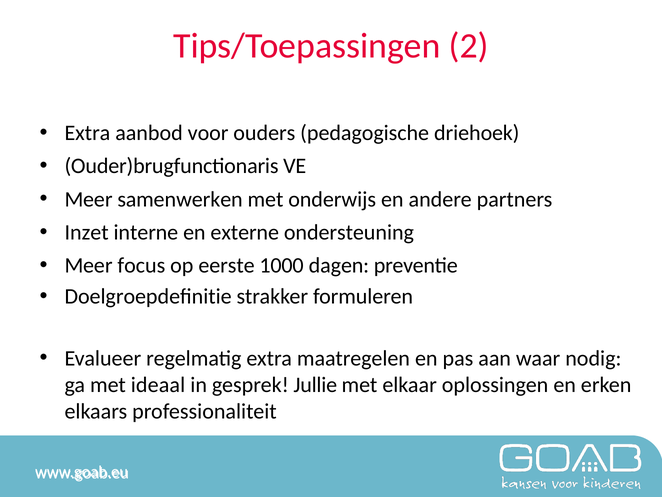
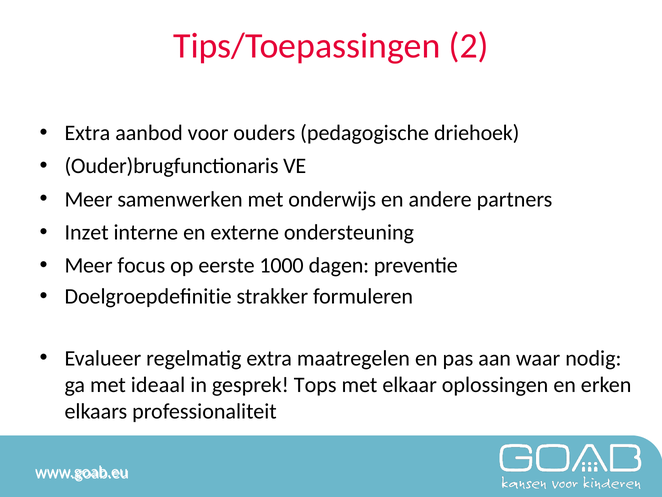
Jullie: Jullie -> Tops (315, 384)
